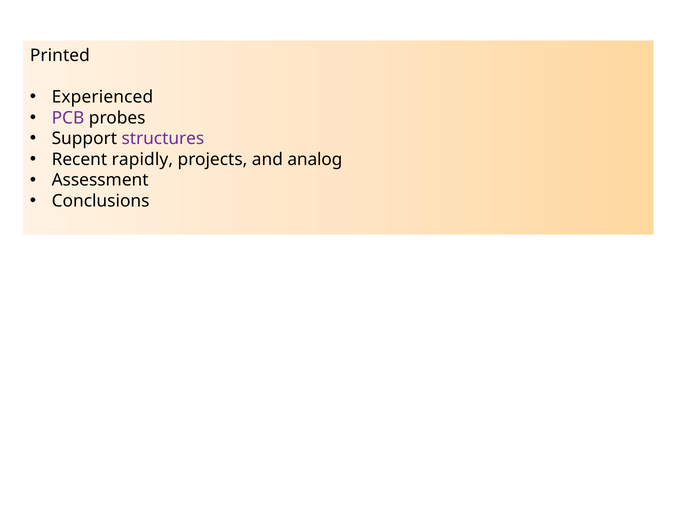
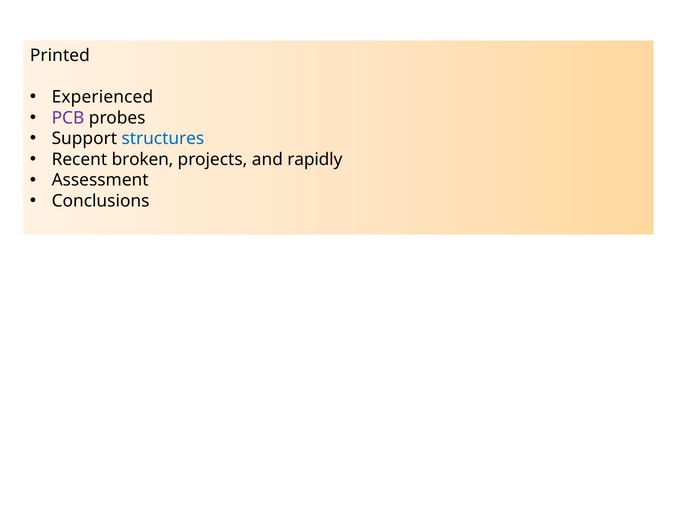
structures colour: purple -> blue (163, 139)
rapidly: rapidly -> broken (143, 160)
analog: analog -> rapidly (315, 160)
